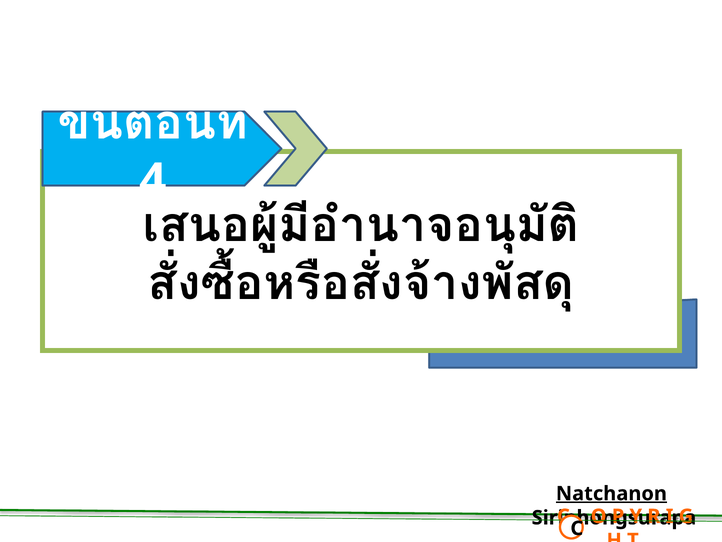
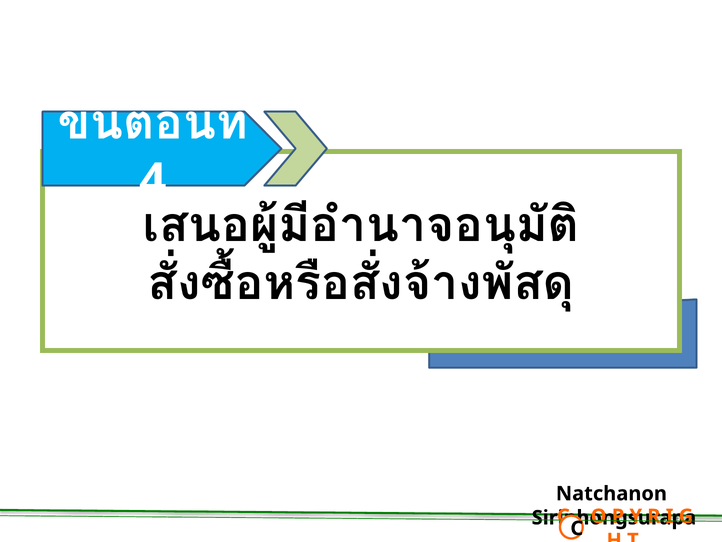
Natchanon underline: present -> none (611, 493)
